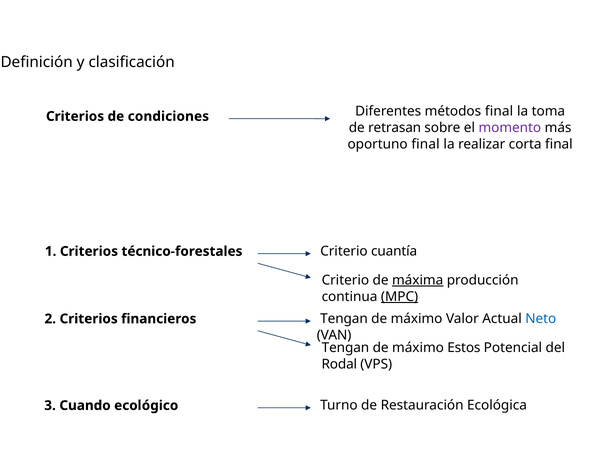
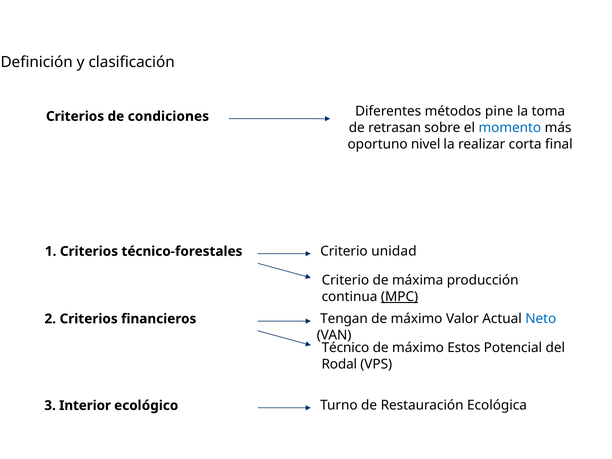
métodos final: final -> pine (499, 111)
momento colour: purple -> blue (510, 128)
oportuno final: final -> nivel (426, 144)
cuantía: cuantía -> unidad (394, 251)
máxima underline: present -> none (418, 280)
Tengan: Tengan -> Técnico (345, 348)
Cuando: Cuando -> Interior (85, 406)
